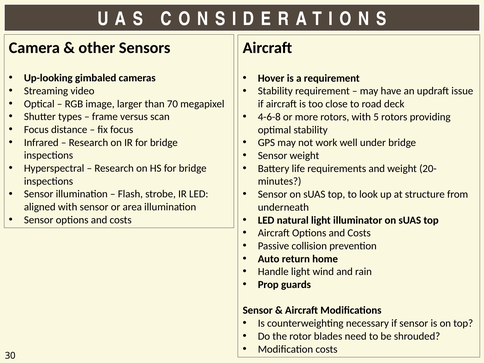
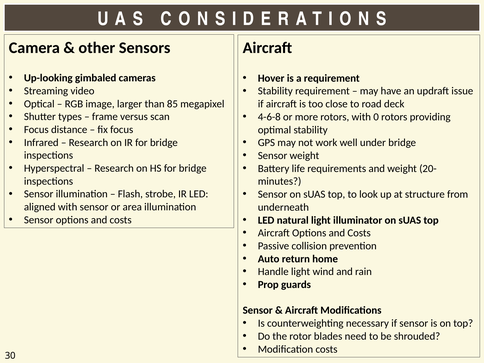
70: 70 -> 85 (172, 104)
5: 5 -> 0 (376, 117)
